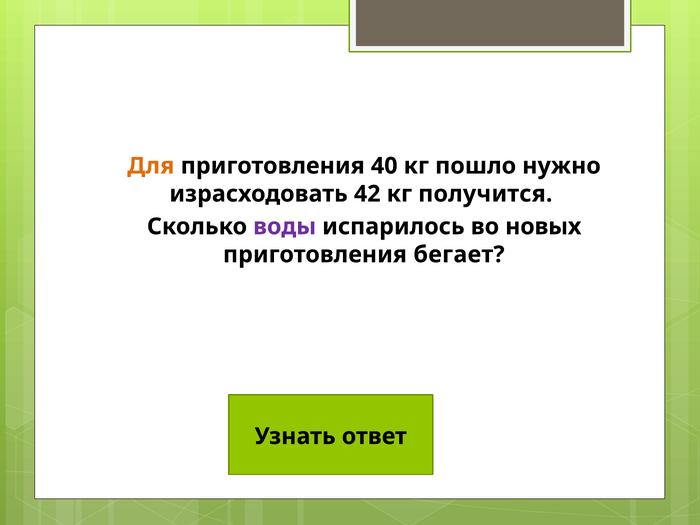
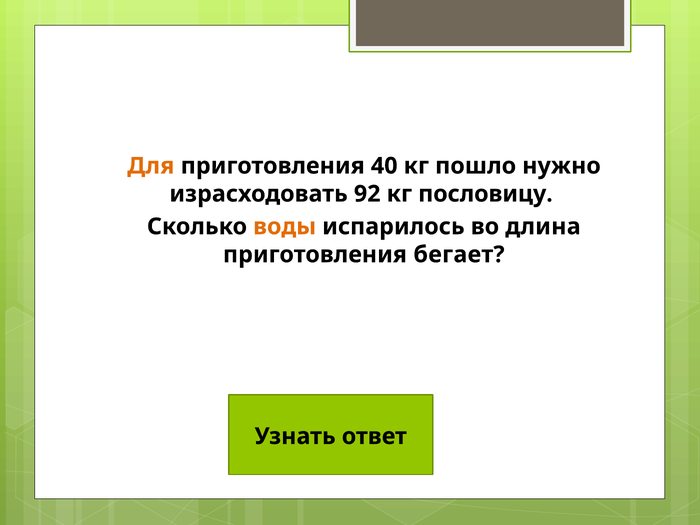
42: 42 -> 92 (367, 194)
получится: получится -> пословицу (485, 194)
воды colour: purple -> orange (285, 227)
новых: новых -> длина (543, 227)
